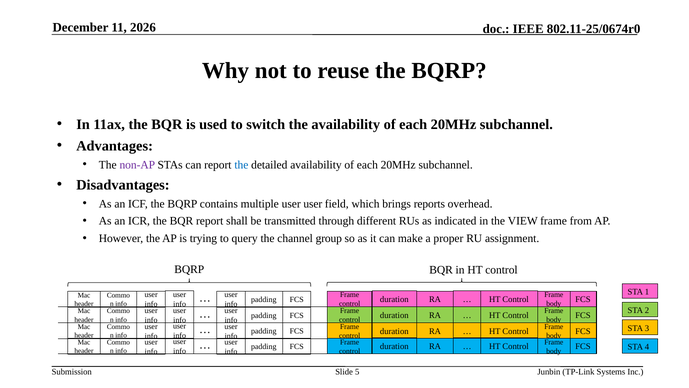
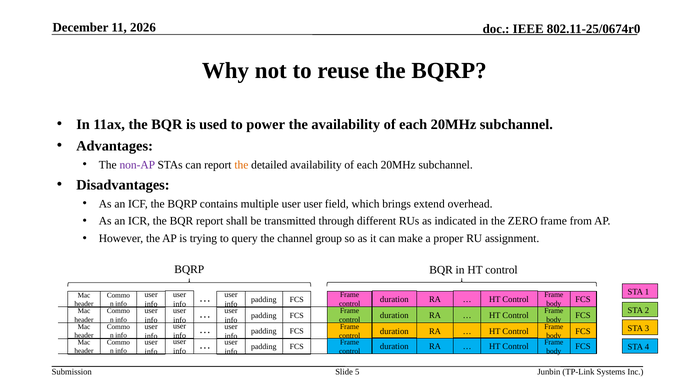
switch: switch -> power (266, 124)
the colour: blue -> orange (241, 165)
reports: reports -> extend (429, 204)
VIEW: VIEW -> ZERO (523, 221)
